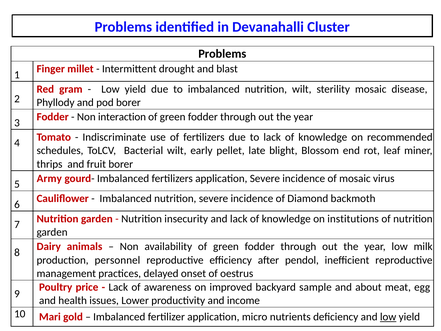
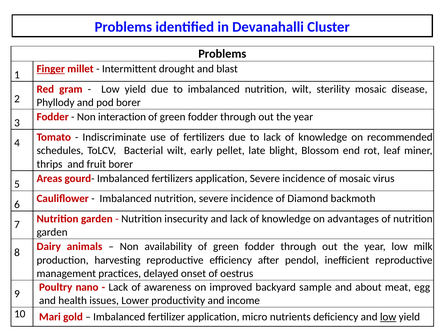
Finger underline: none -> present (51, 69)
Army: Army -> Areas (49, 178)
institutions: institutions -> advantages (353, 219)
personnel: personnel -> harvesting (118, 260)
price: price -> nano (87, 287)
